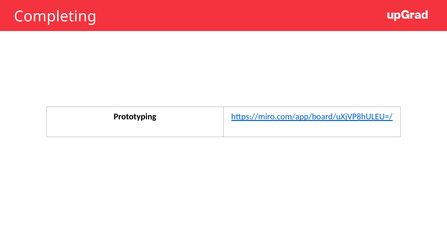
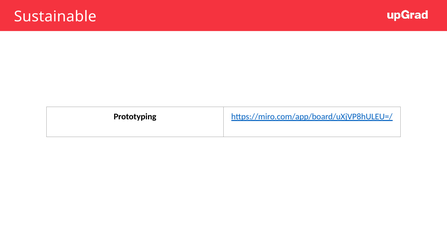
Completing: Completing -> Sustainable (55, 17)
